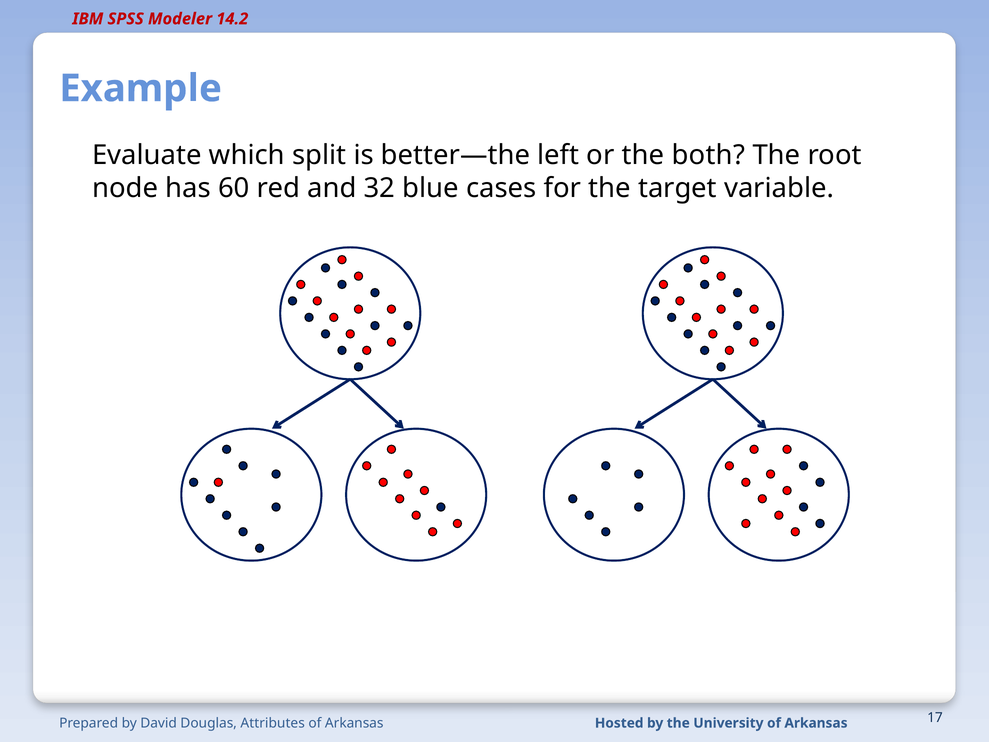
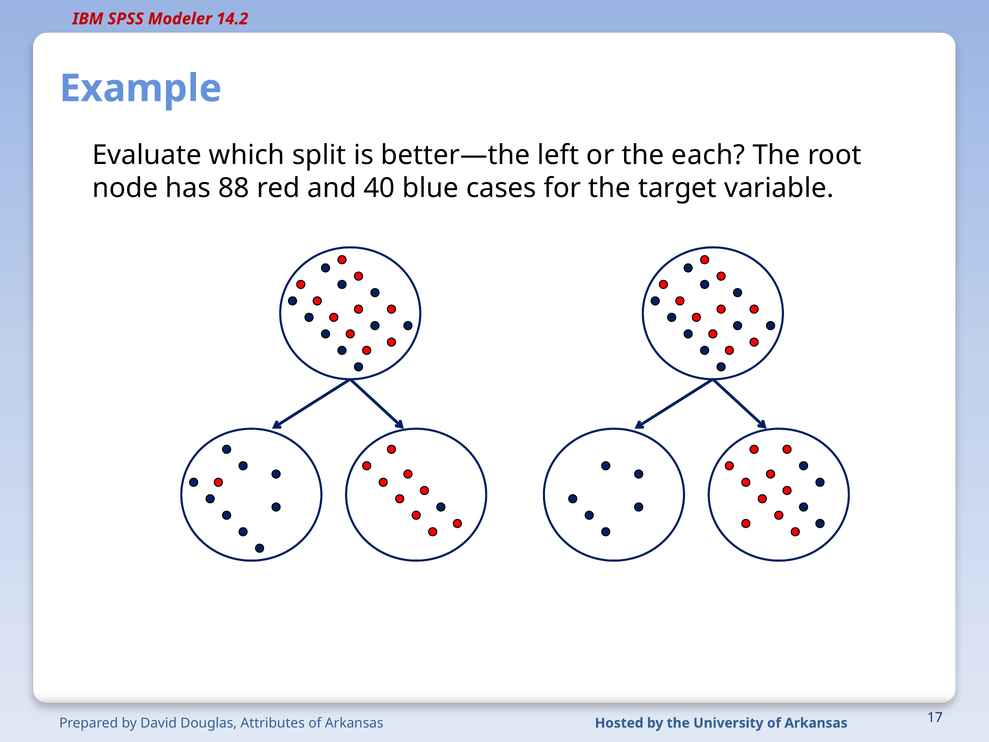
both: both -> each (708, 155)
60: 60 -> 88 (234, 188)
32: 32 -> 40 (380, 188)
